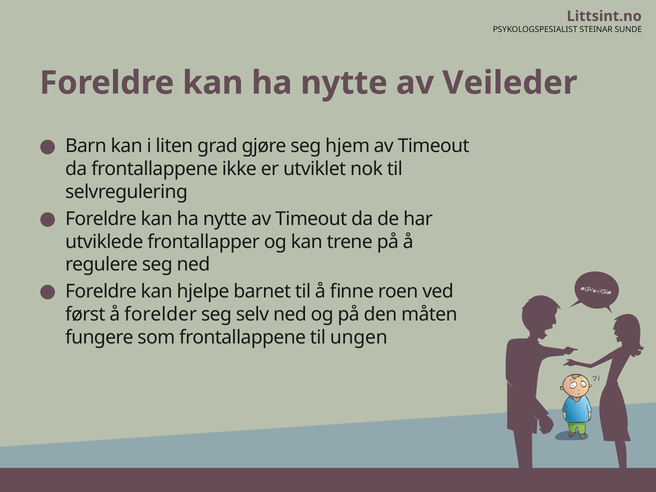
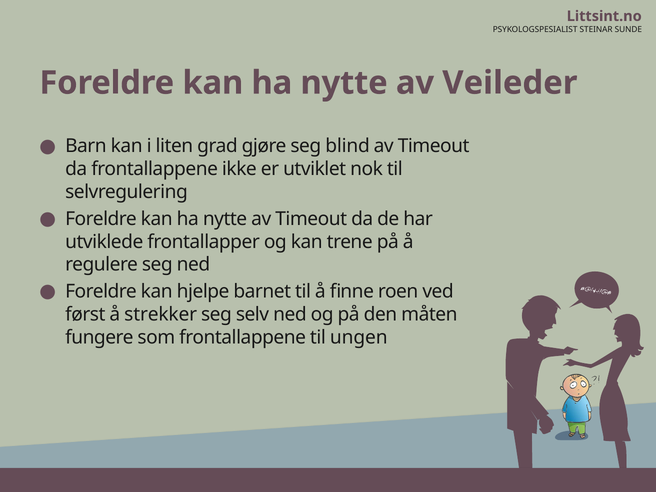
hjem: hjem -> blind (348, 146)
forelder: forelder -> strekker (161, 314)
